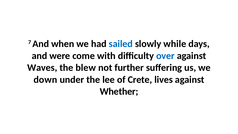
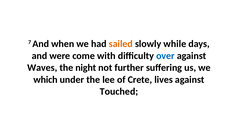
sailed colour: blue -> orange (121, 44)
blew: blew -> night (86, 68)
down: down -> which (45, 80)
Whether: Whether -> Touched (119, 91)
